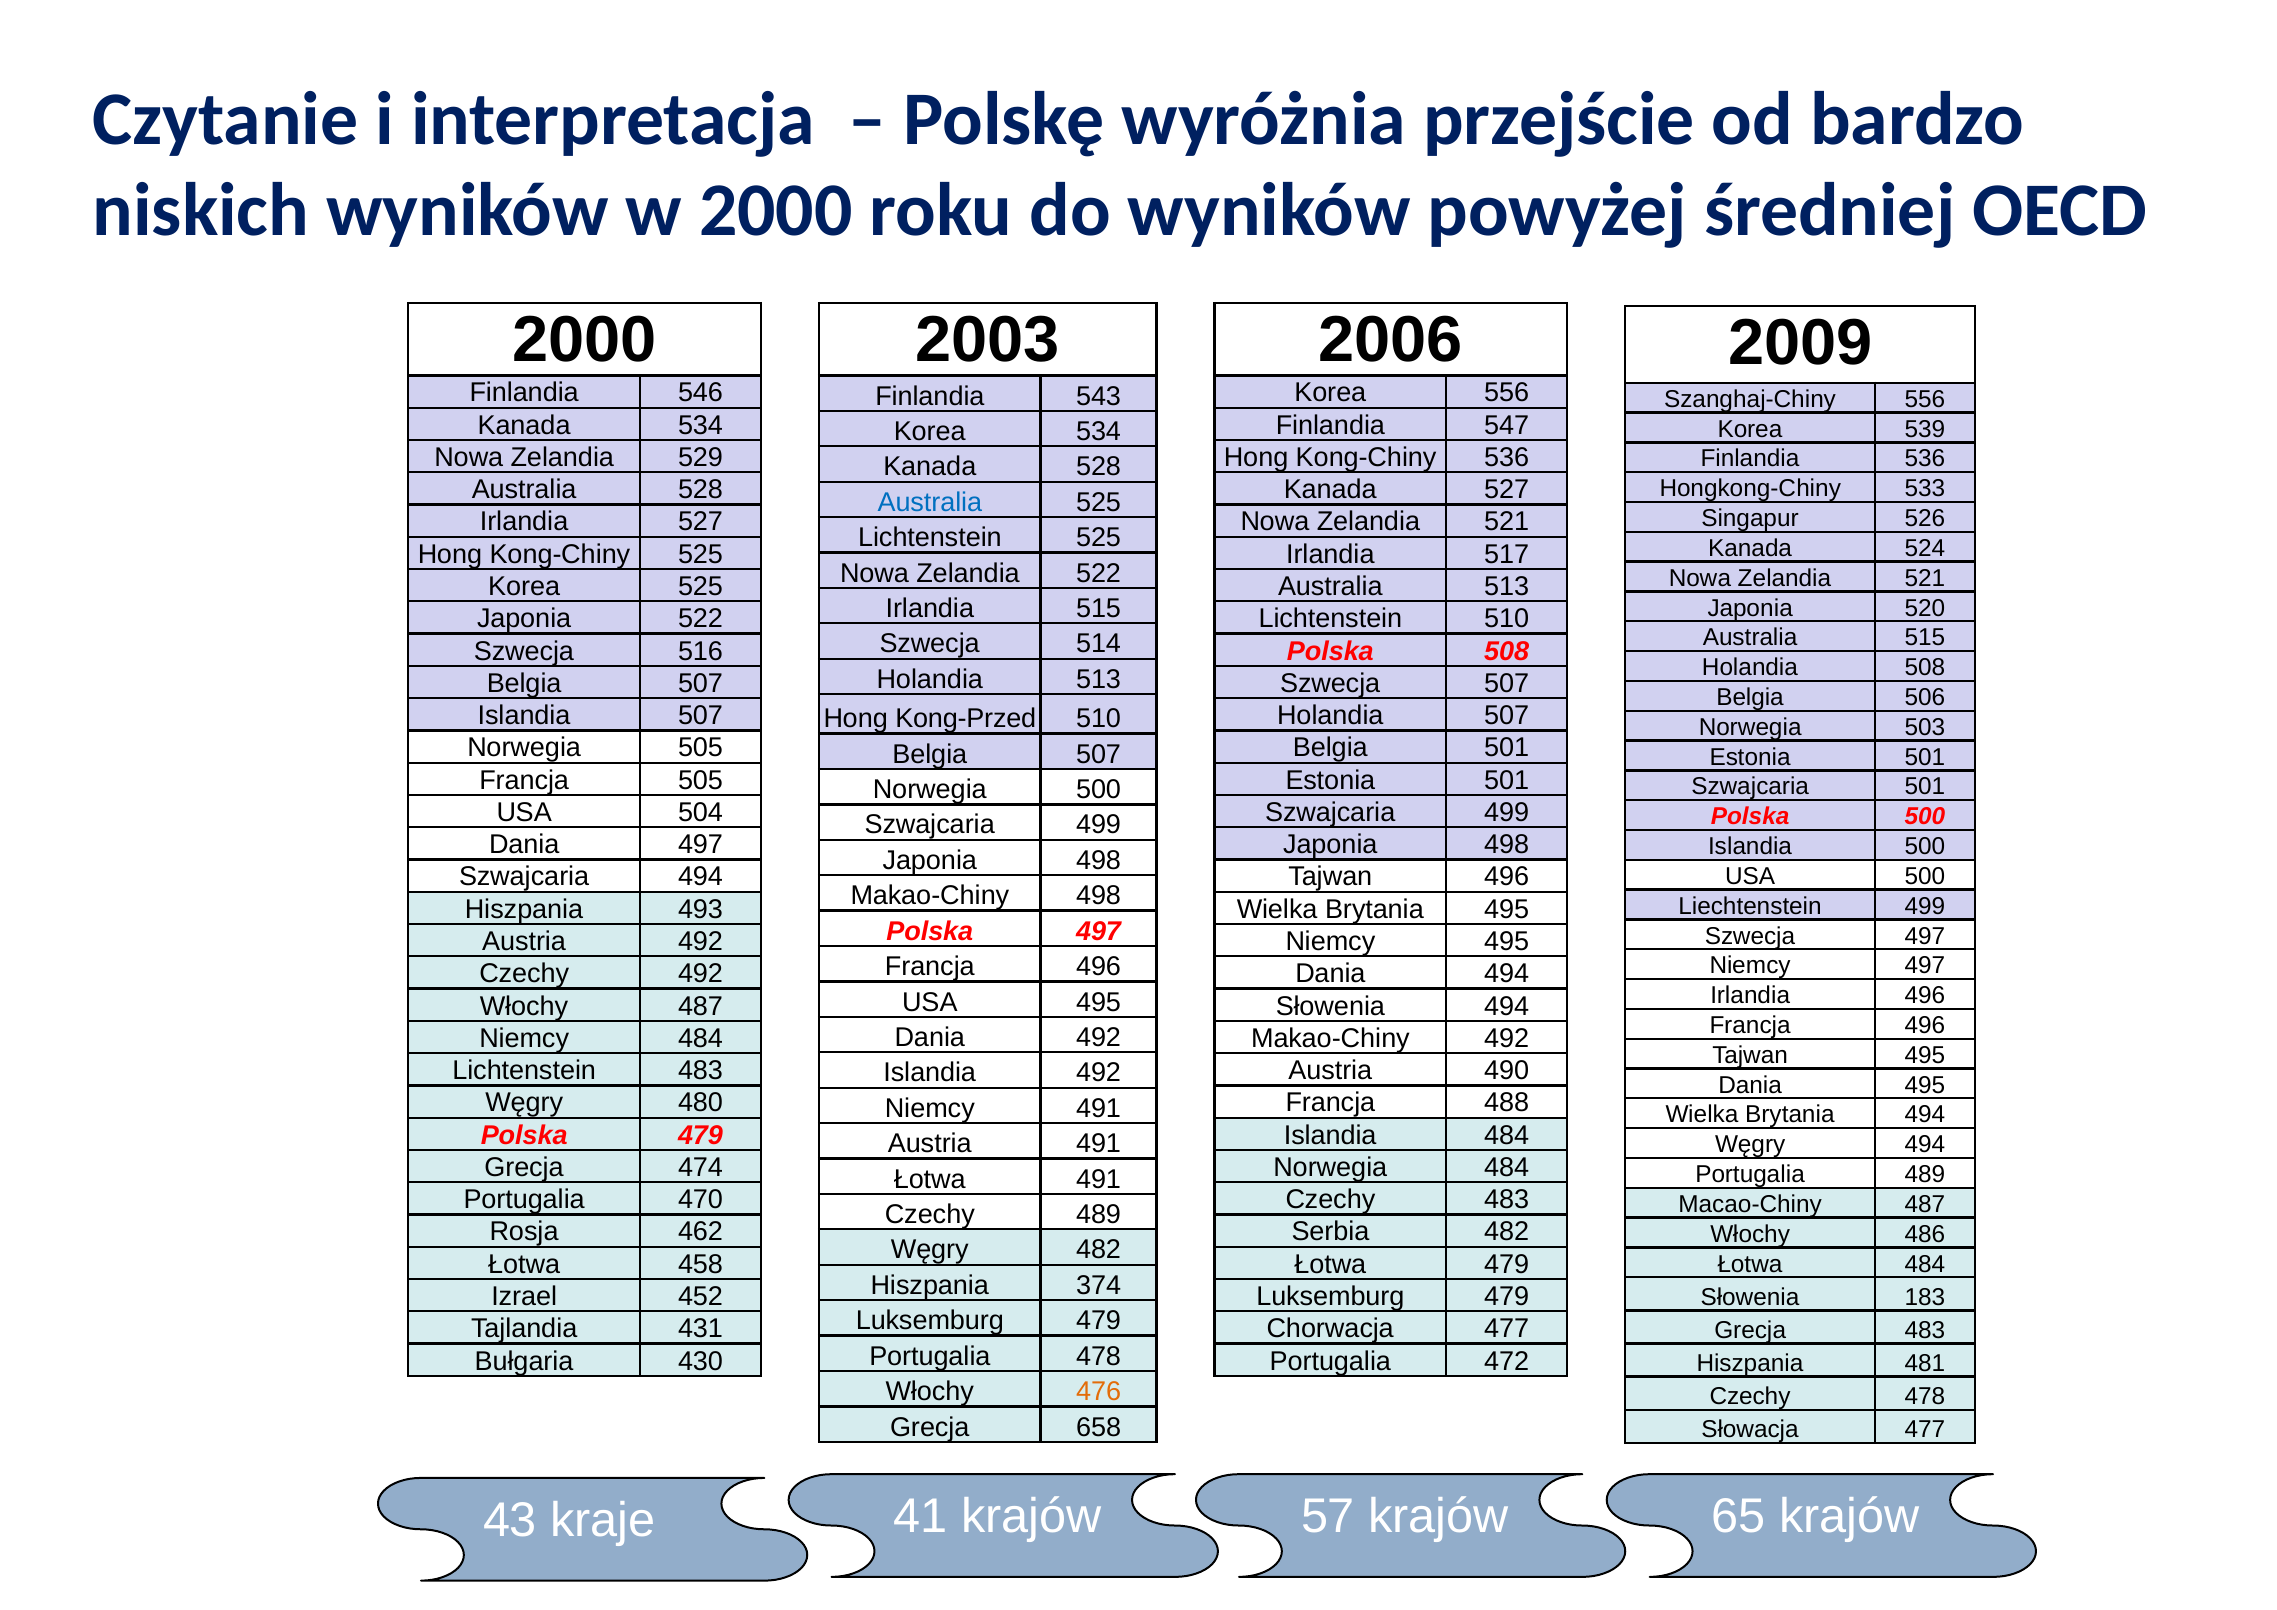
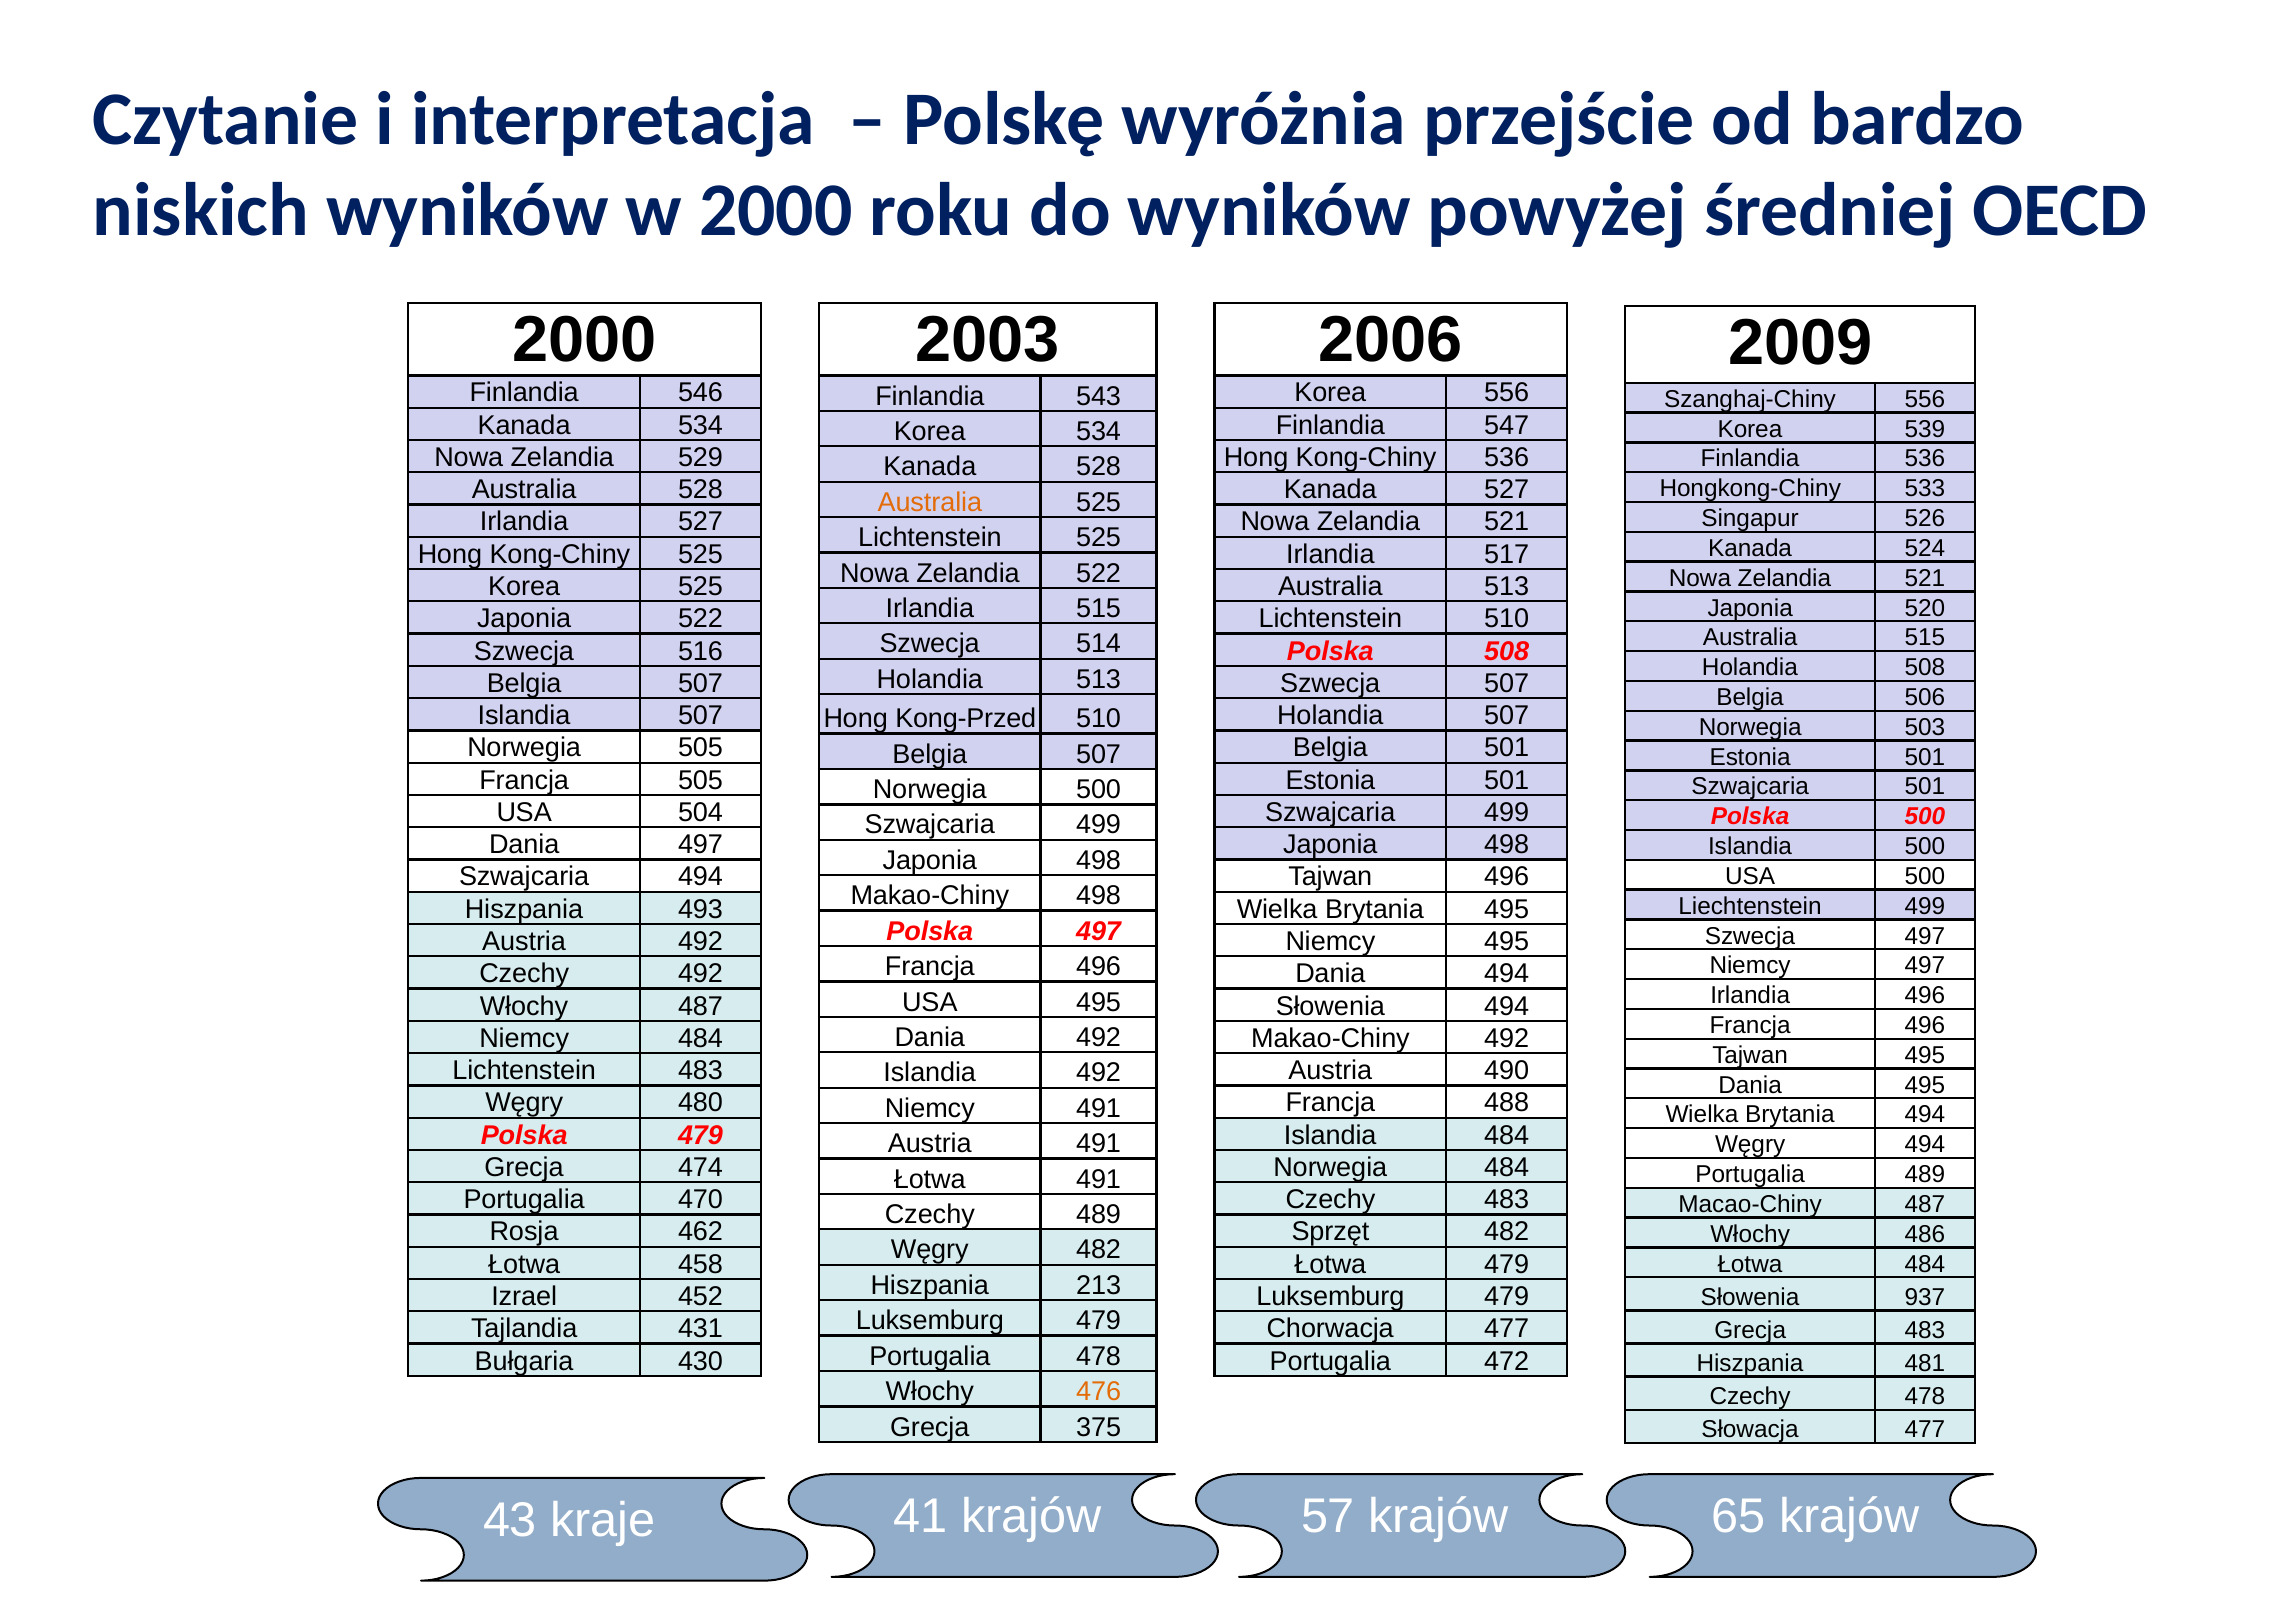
Australia colour: blue -> orange (930, 502)
Serbia: Serbia -> Sprzęt (1330, 1232)
374: 374 -> 213 (1099, 1285)
183: 183 -> 937 (1925, 1297)
658: 658 -> 375 (1099, 1427)
